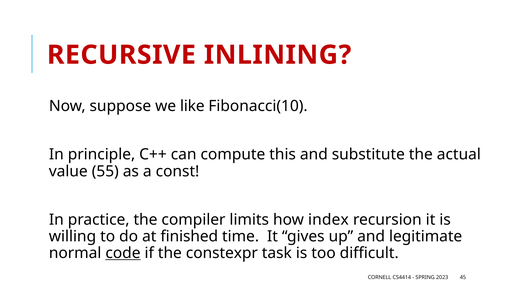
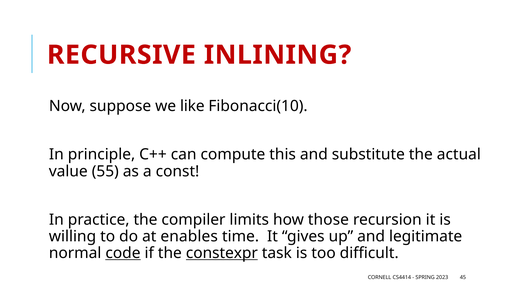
index: index -> those (328, 220)
finished: finished -> enables (189, 237)
constexpr underline: none -> present (222, 253)
